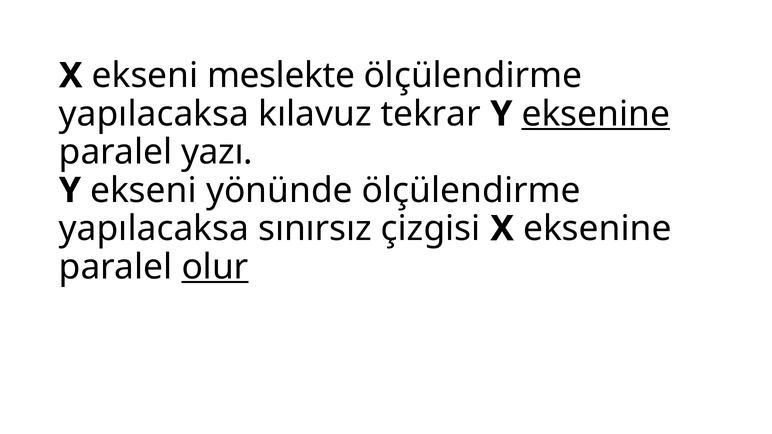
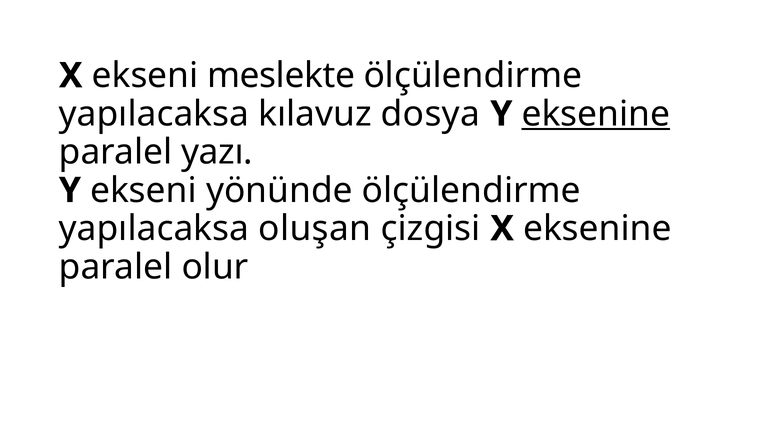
tekrar: tekrar -> dosya (431, 114)
sınırsız: sınırsız -> oluşan (315, 229)
olur underline: present -> none (215, 267)
